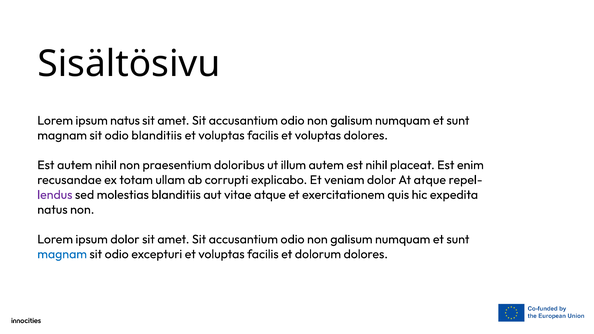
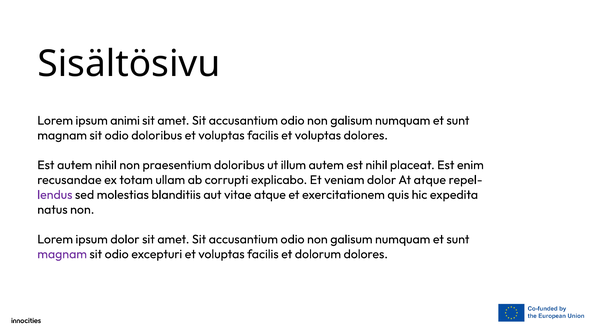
ipsum natus: natus -> animi (125, 121)
odio blanditiis: blanditiis -> doloribus (157, 135)
magnam colour: blue -> purple (62, 254)
